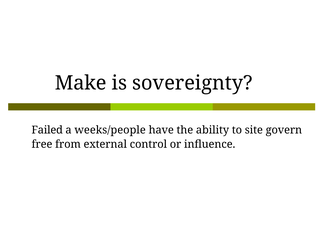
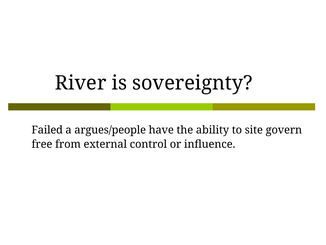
Make: Make -> River (81, 83)
weeks/people: weeks/people -> argues/people (110, 130)
